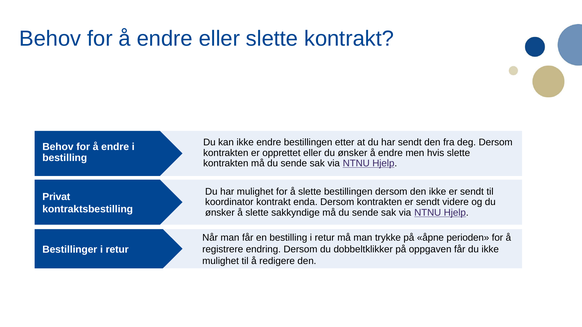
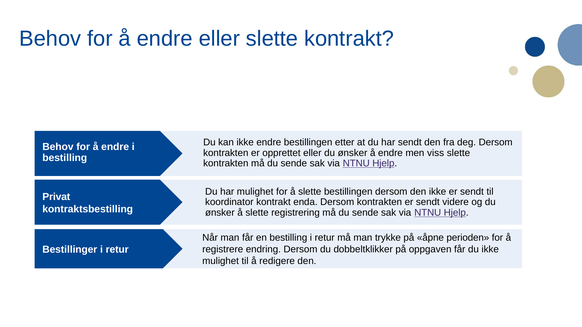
hvis: hvis -> viss (436, 153)
sakkyndige: sakkyndige -> registrering (295, 213)
